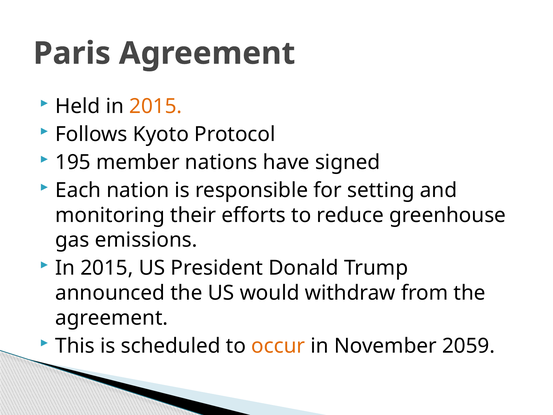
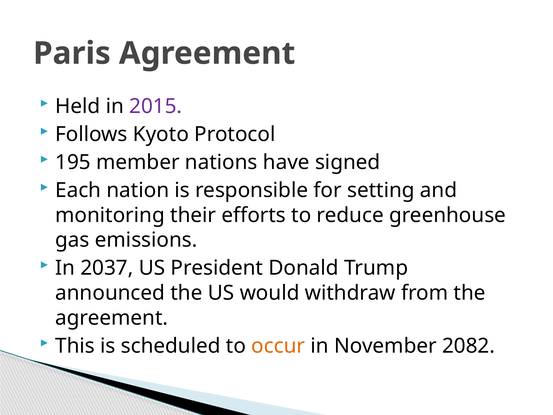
2015 colour: orange -> purple (156, 106)
2015: 2015 -> 2037 (107, 268)
2059: 2059 -> 2082 (469, 346)
